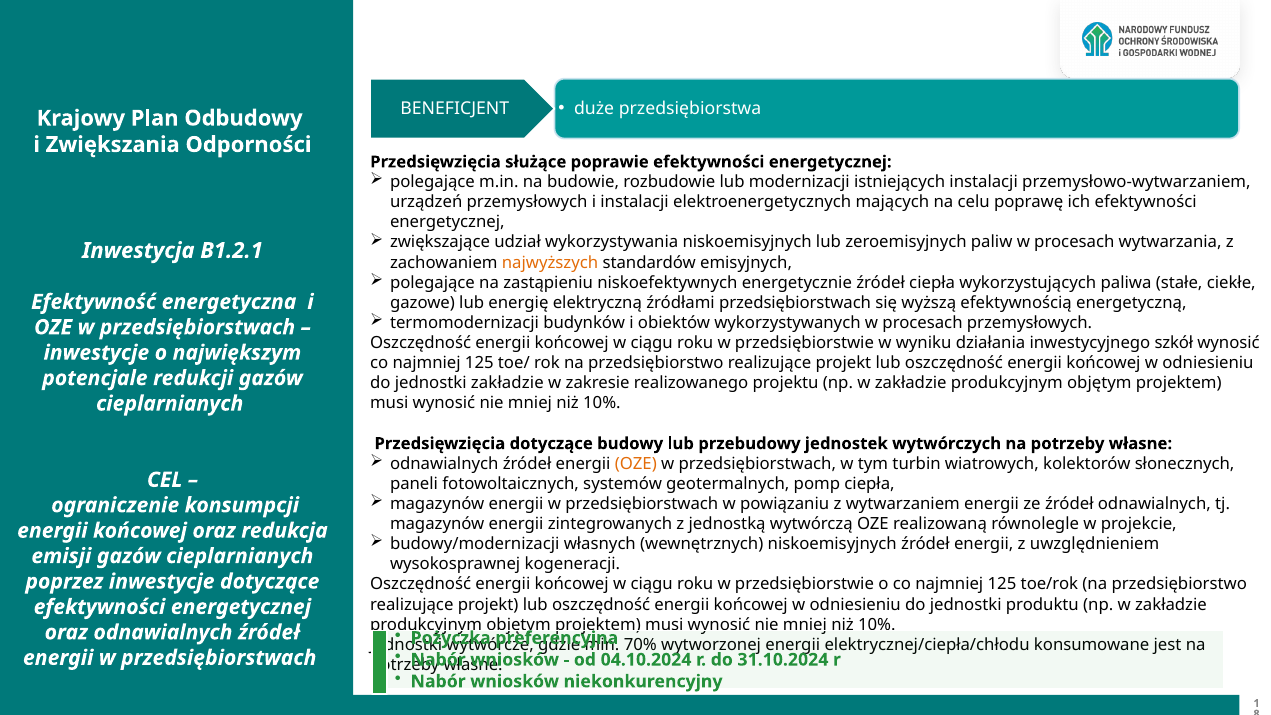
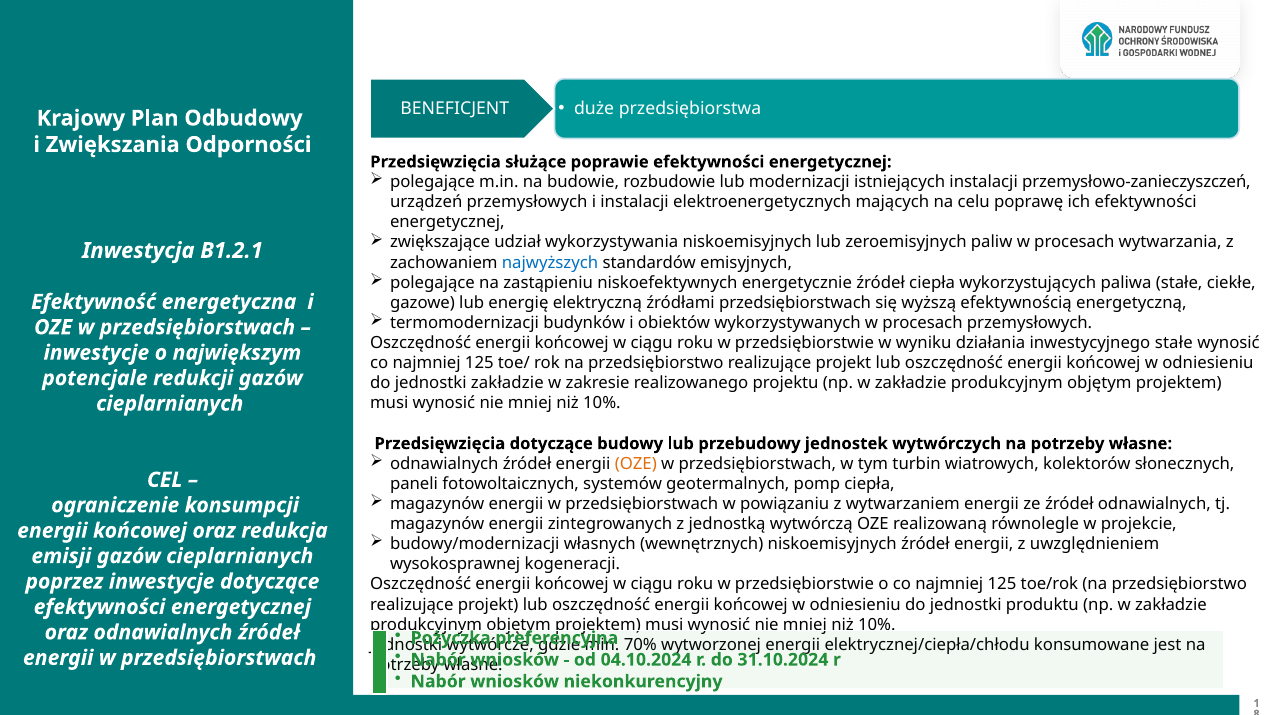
przemysłowo‑wytwarzaniem: przemysłowo‑wytwarzaniem -> przemysłowo‑zanieczyszczeń (1136, 182)
najwyższych colour: orange -> blue (550, 263)
inwestycyjnego szkół: szkół -> stałe (1174, 343)
